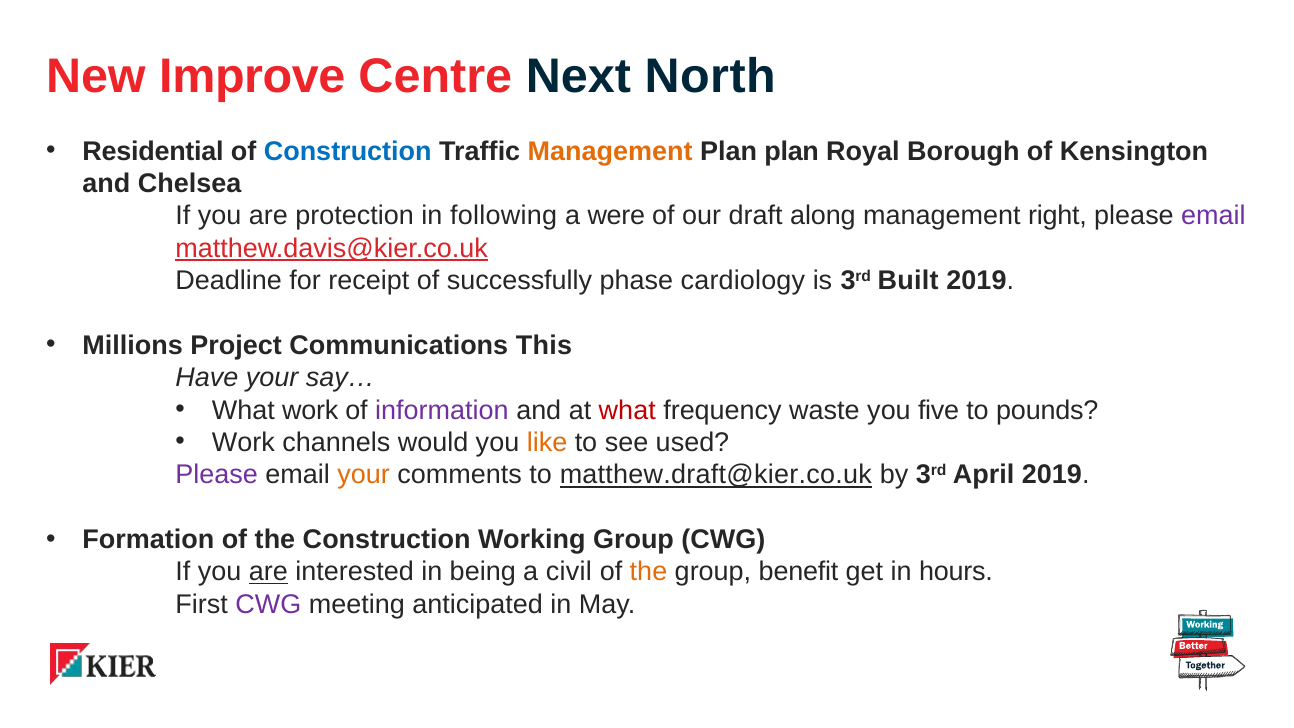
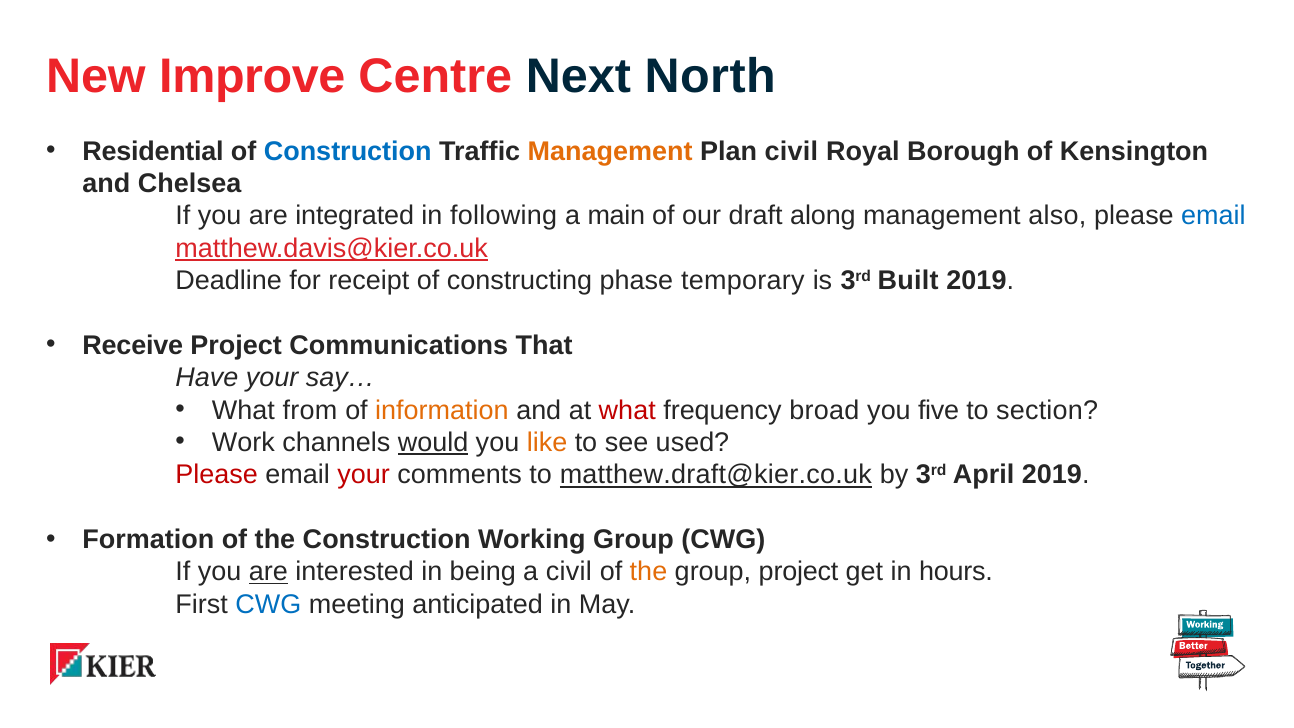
Plan plan: plan -> civil (791, 151)
protection: protection -> integrated (355, 216)
were: were -> main (616, 216)
right: right -> also (1057, 216)
email colour: purple -> blue (1213, 216)
successfully: successfully -> constructing (520, 281)
cardiology: cardiology -> temporary (743, 281)
Millions: Millions -> Receive (133, 345)
This: This -> That (544, 345)
What work: work -> from (310, 410)
information colour: purple -> orange (442, 410)
waste: waste -> broad (824, 410)
pounds: pounds -> section (1047, 410)
would underline: none -> present (433, 442)
Please colour: purple -> red (217, 475)
your colour: orange -> red (364, 475)
group benefit: benefit -> project (799, 572)
CWG colour: purple -> blue (268, 604)
